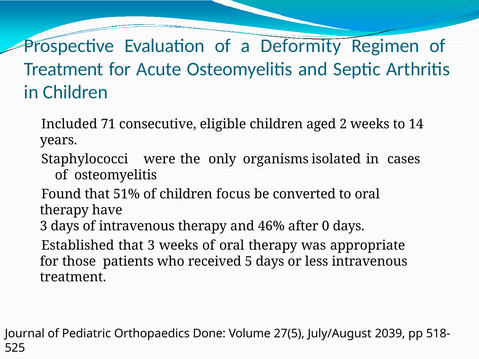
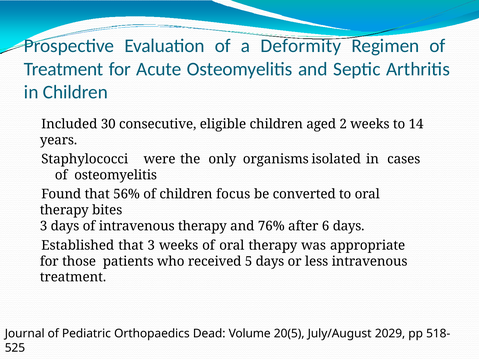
71: 71 -> 30 (108, 124)
51%: 51% -> 56% (127, 194)
have: have -> bites (107, 210)
46%: 46% -> 76% (271, 226)
0: 0 -> 6 (326, 226)
Done: Done -> Dead (209, 334)
27(5: 27(5 -> 20(5 (289, 334)
2039: 2039 -> 2029 (390, 334)
